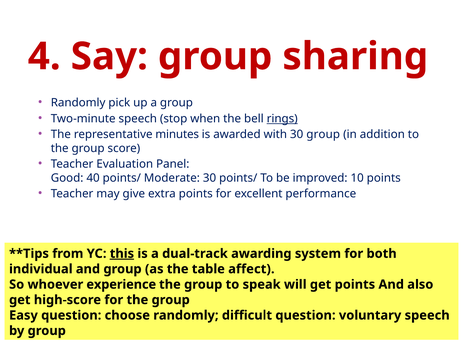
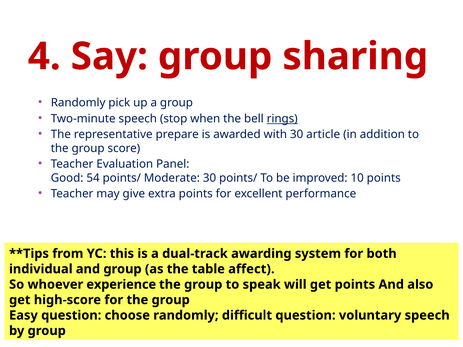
minutes: minutes -> prepare (177, 134)
30 group: group -> article (323, 134)
40: 40 -> 54 (93, 178)
this underline: present -> none (122, 254)
